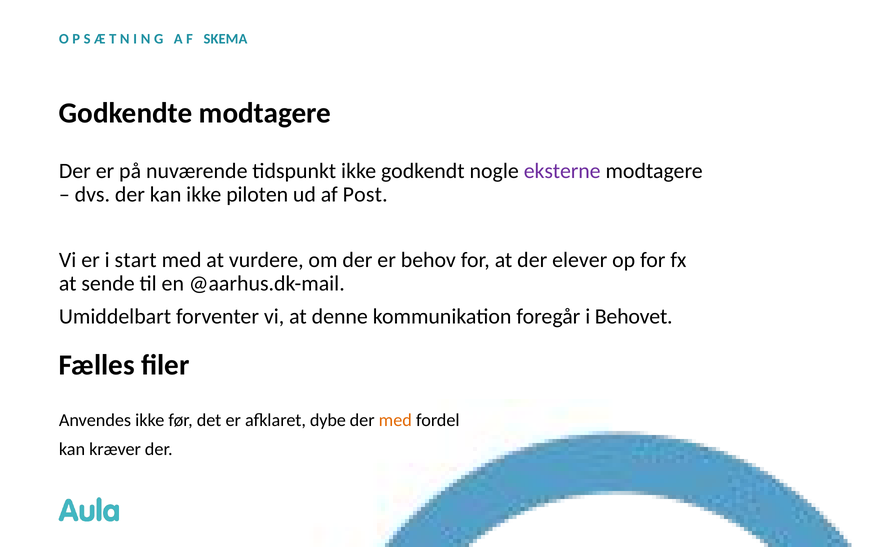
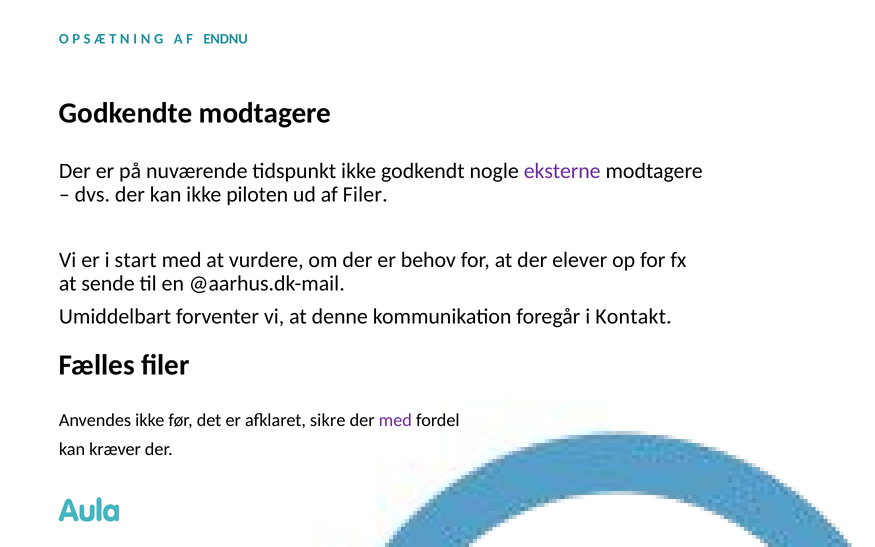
SKEMA: SKEMA -> ENDNU (226, 39)
af Post: Post -> Filer (365, 194)
Behovet: Behovet -> Kontakt (634, 316)
dybe: dybe -> sikre (328, 420)
med colour: orange -> purple (395, 420)
